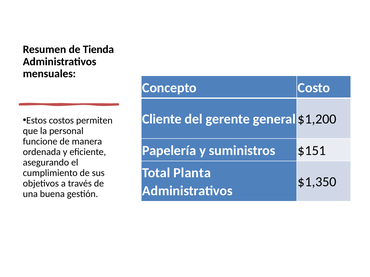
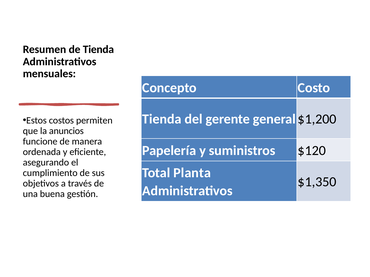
Cliente: Cliente -> Tienda (162, 119)
personal: personal -> anuncios (66, 131)
$151: $151 -> $120 (312, 151)
